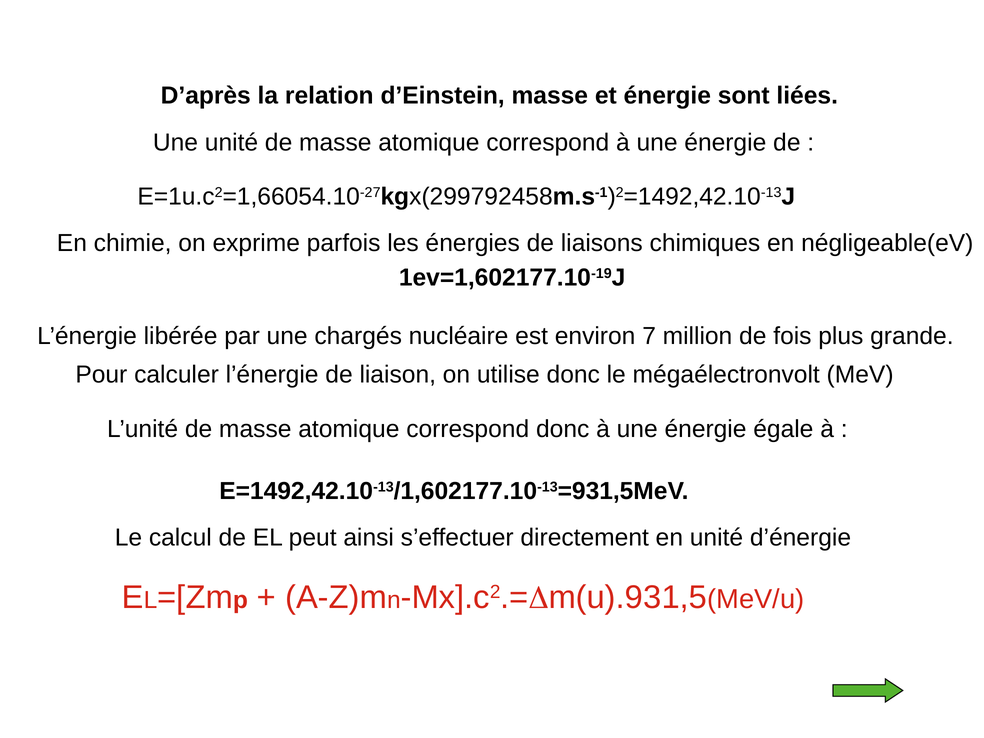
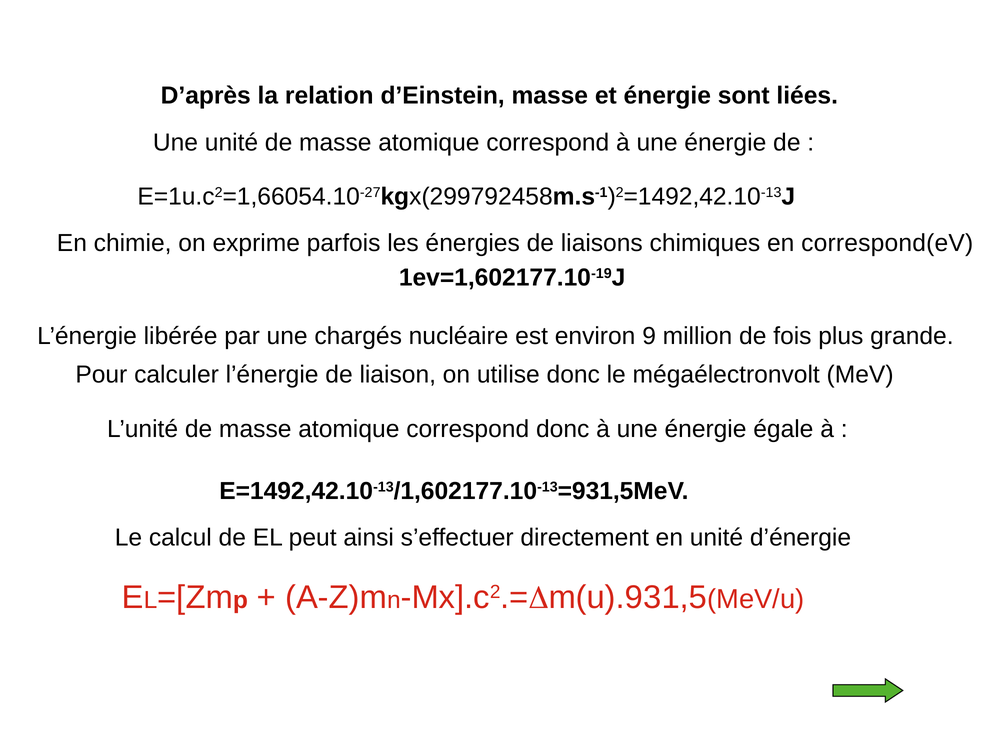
négligeable(eV: négligeable(eV -> correspond(eV (887, 243)
7: 7 -> 9 (649, 336)
